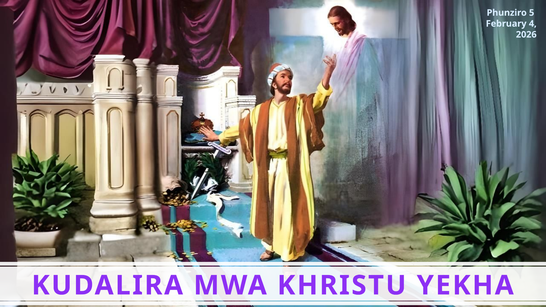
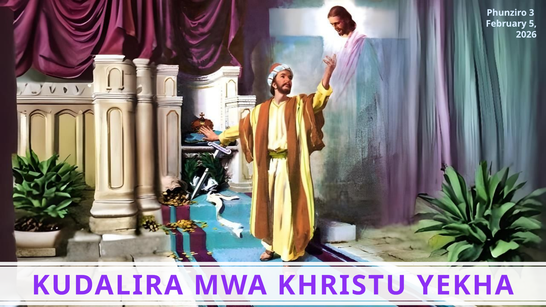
5: 5 -> 3 (532, 13)
4: 4 -> 5 (533, 24)
